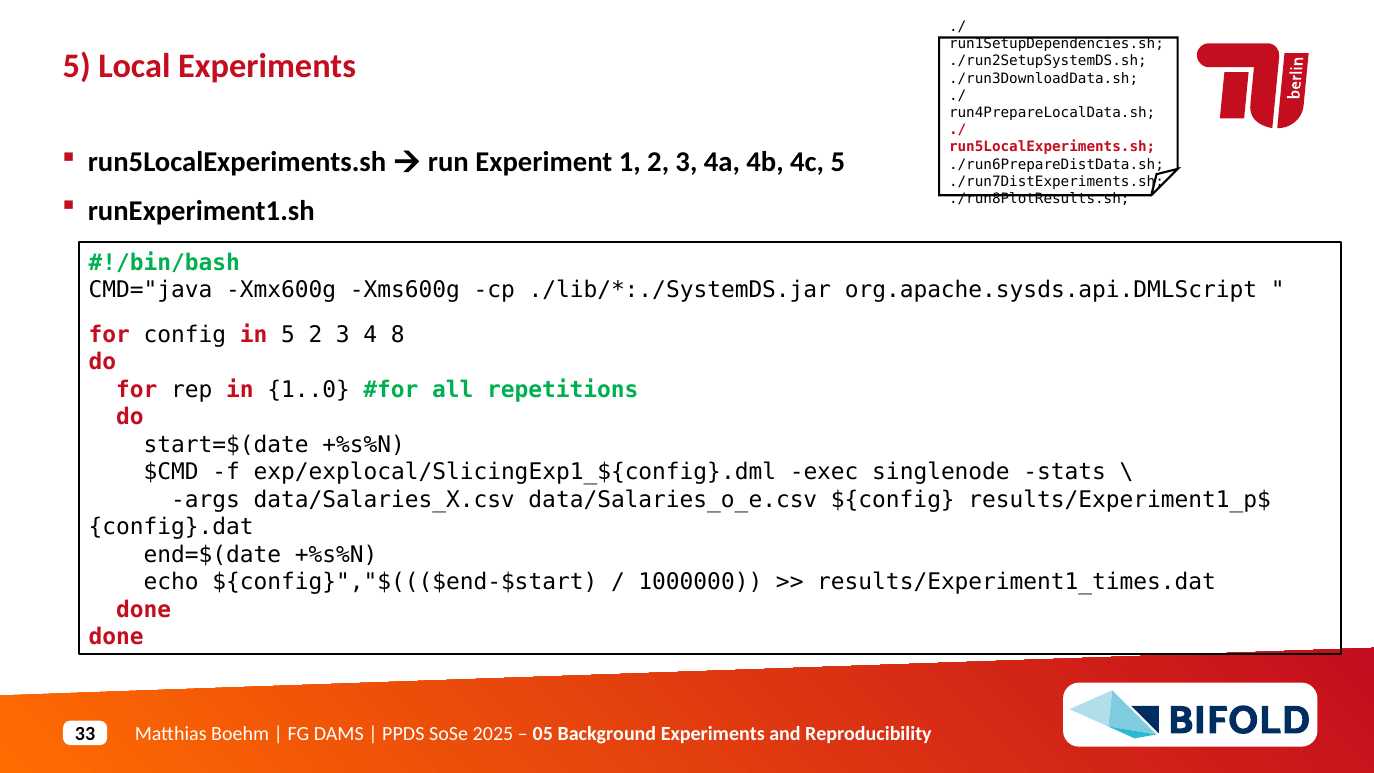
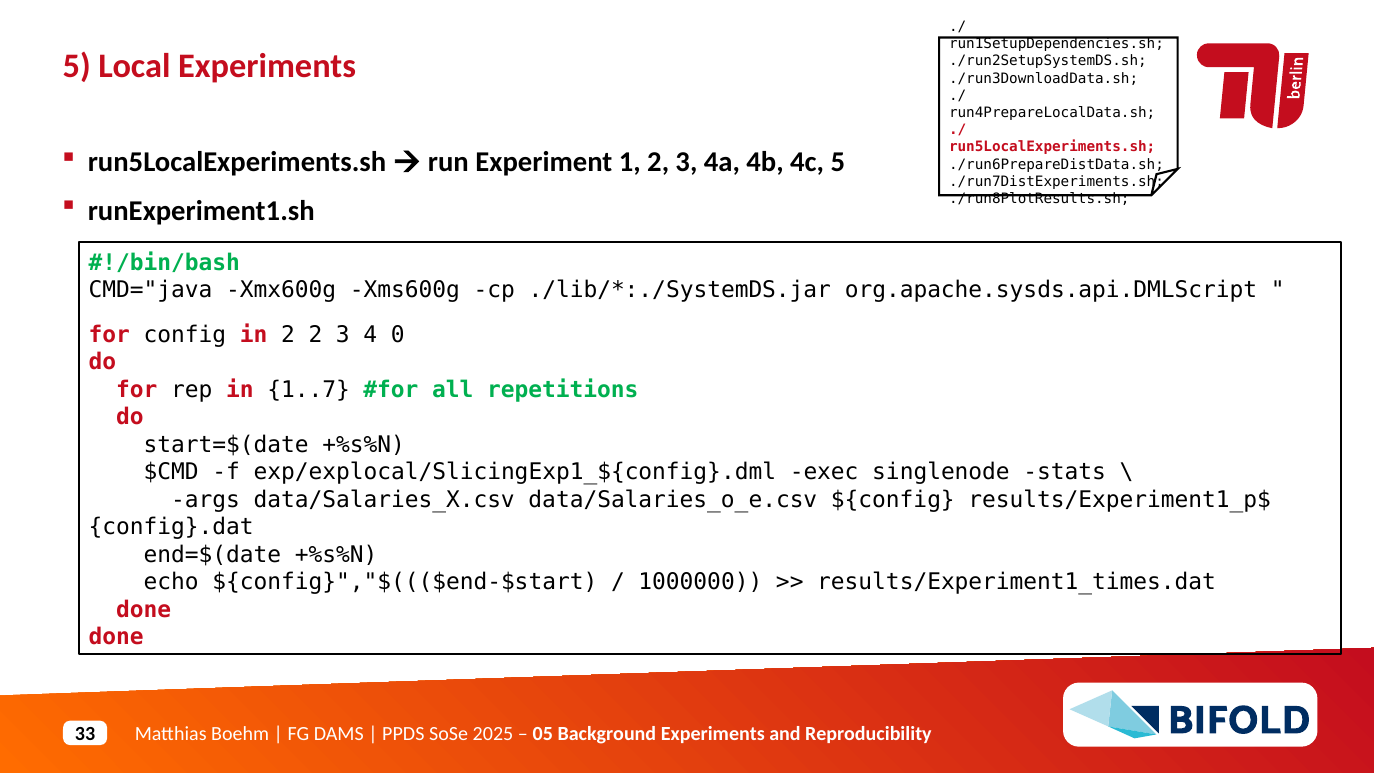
in 5: 5 -> 2 (288, 335)
8: 8 -> 0 (398, 335)
1..0: 1..0 -> 1..7 (309, 390)
